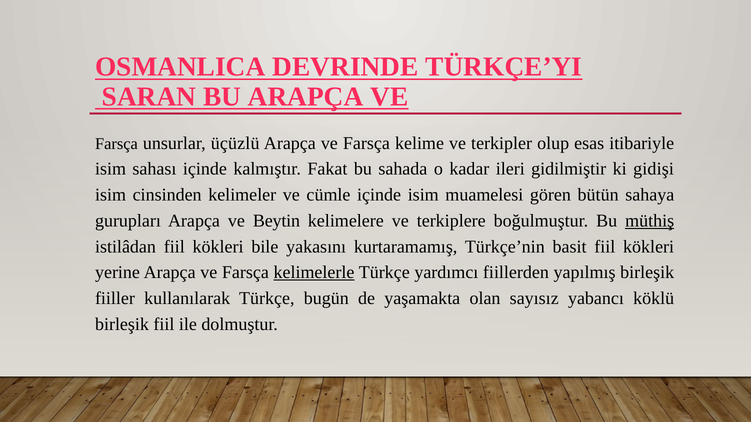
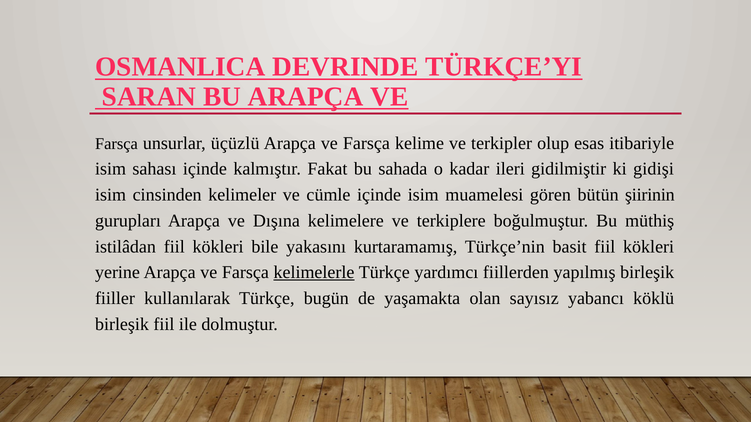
sahaya: sahaya -> şiirinin (650, 195)
Beytin: Beytin -> Dışına (276, 221)
müthiş underline: present -> none (650, 221)
